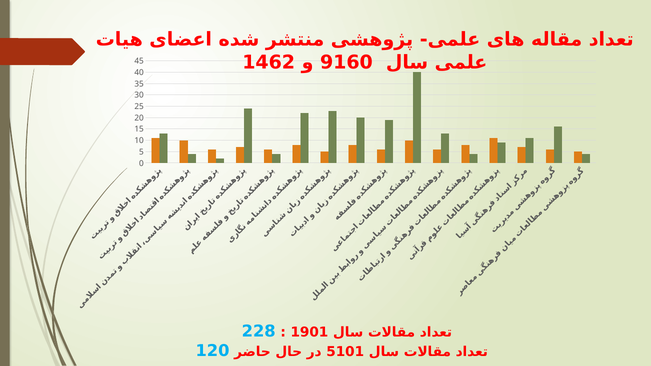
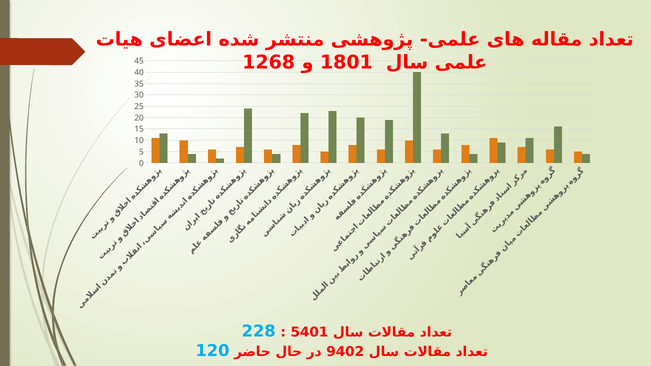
1462: 1462 -> 1268 (269, 62)
9160: 9160 -> 1801 (346, 62)
1901: 1901 -> 5401 (309, 333)
5101: 5101 -> 9402 (345, 352)
